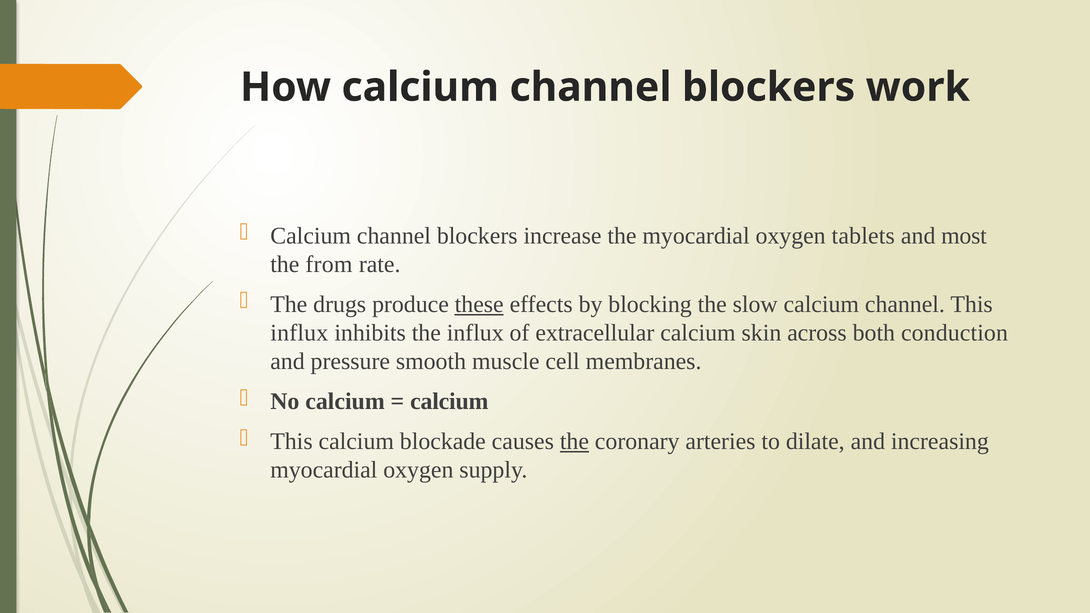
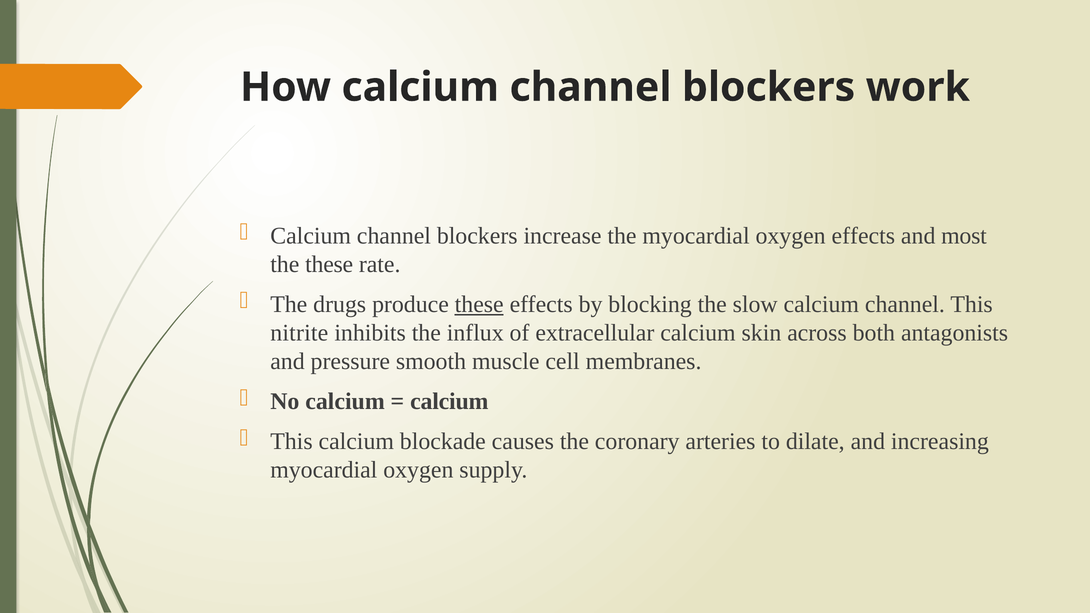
oxygen tablets: tablets -> effects (863, 236)
the from: from -> these (329, 264)
influx: influx -> nitrite (299, 333)
conduction: conduction -> antagonists (955, 333)
the underline: present -> none (574, 442)
